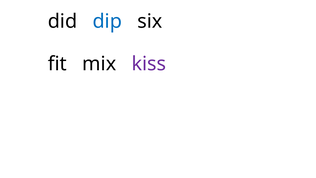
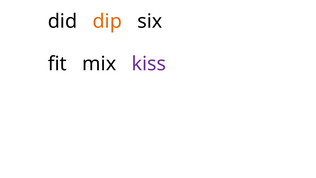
dip colour: blue -> orange (107, 21)
